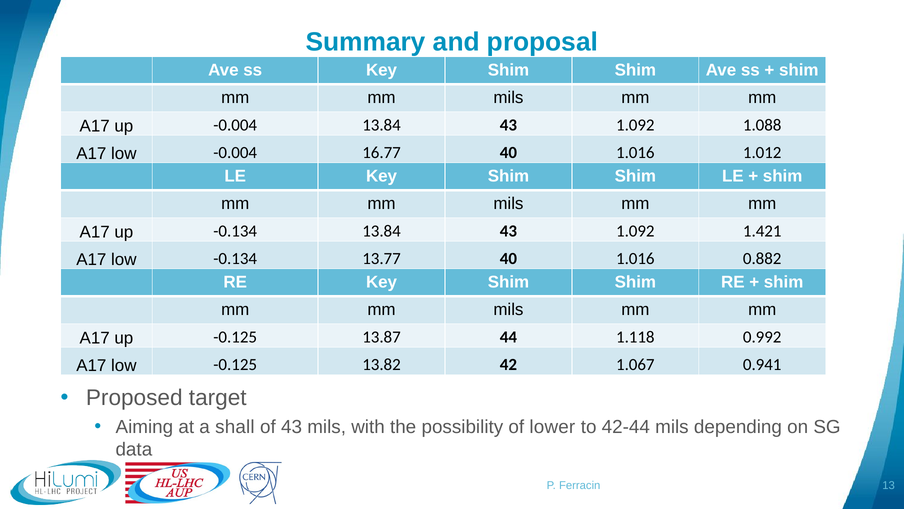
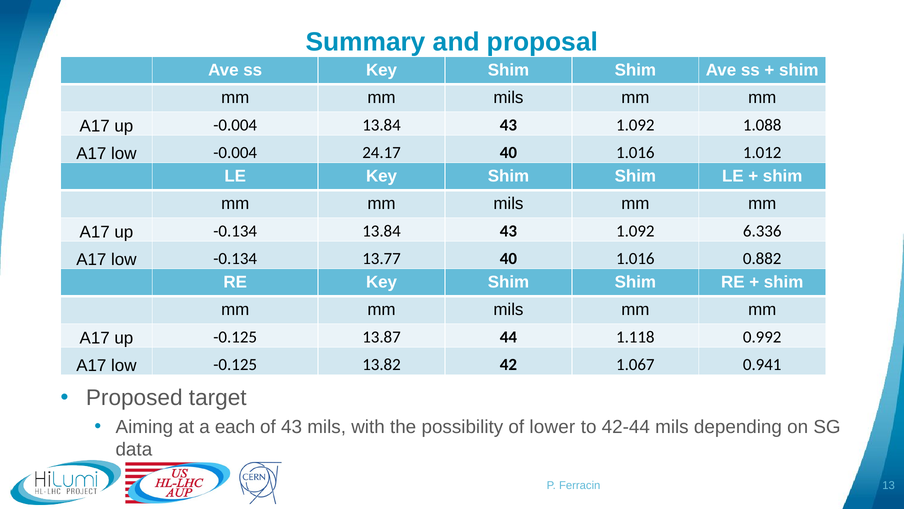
16.77: 16.77 -> 24.17 (382, 152)
1.421: 1.421 -> 6.336 (762, 231)
shall: shall -> each (235, 427)
